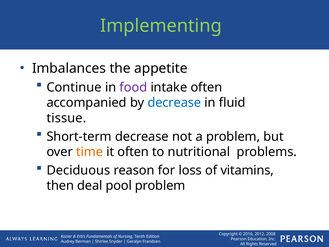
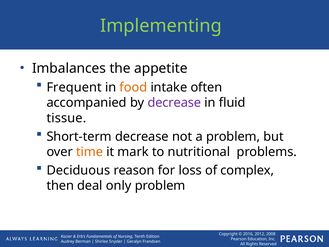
Continue: Continue -> Frequent (74, 87)
food colour: purple -> orange (133, 87)
decrease colour: blue -> purple (174, 103)
it often: often -> mark (133, 152)
vitamins: vitamins -> complex (247, 170)
pool: pool -> only (119, 186)
